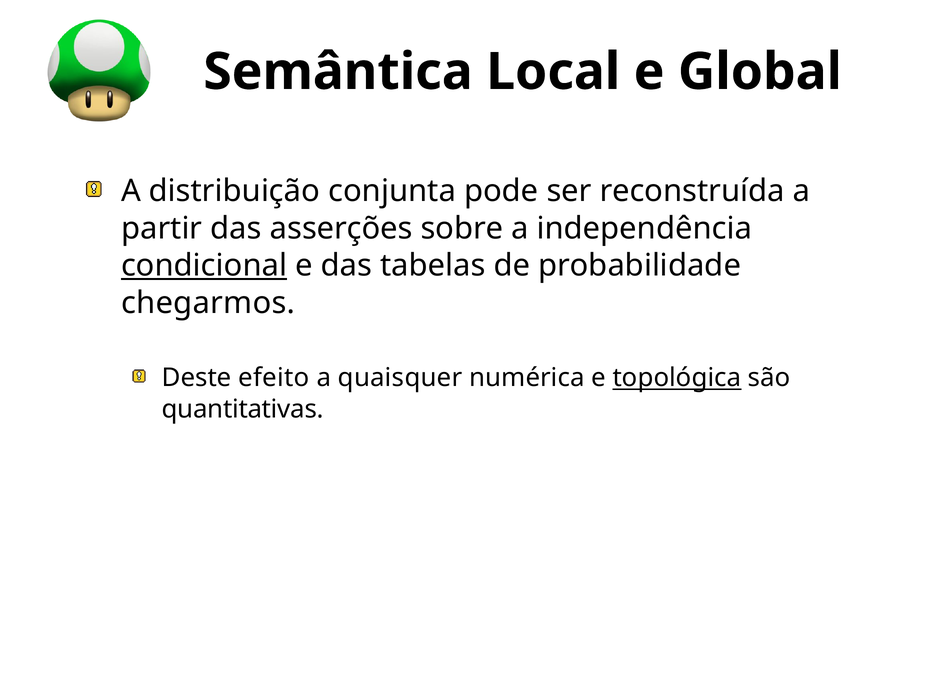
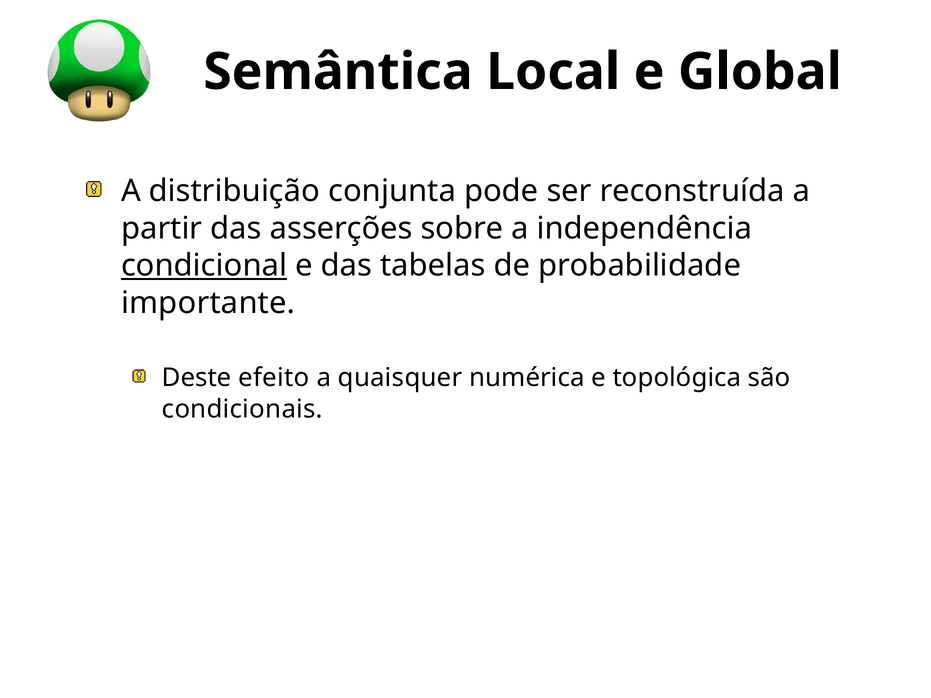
chegarmos: chegarmos -> importante (208, 303)
topológica underline: present -> none (677, 378)
quantitativas: quantitativas -> condicionais (242, 409)
